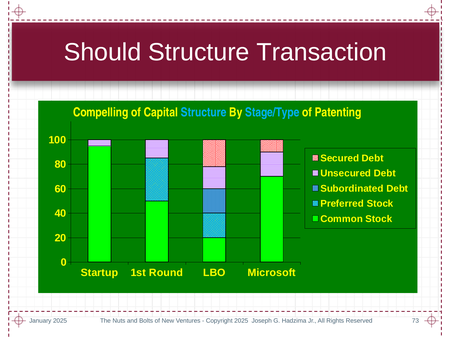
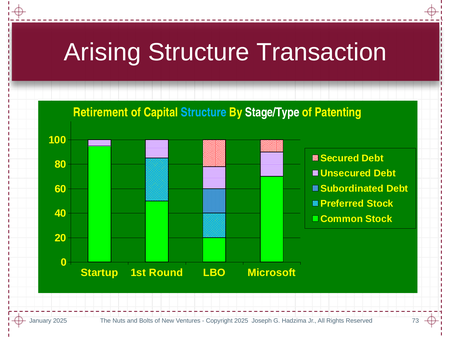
Should: Should -> Arising (102, 52)
Compelling: Compelling -> Retirement (101, 113)
Stage/Type colour: light blue -> white (272, 113)
